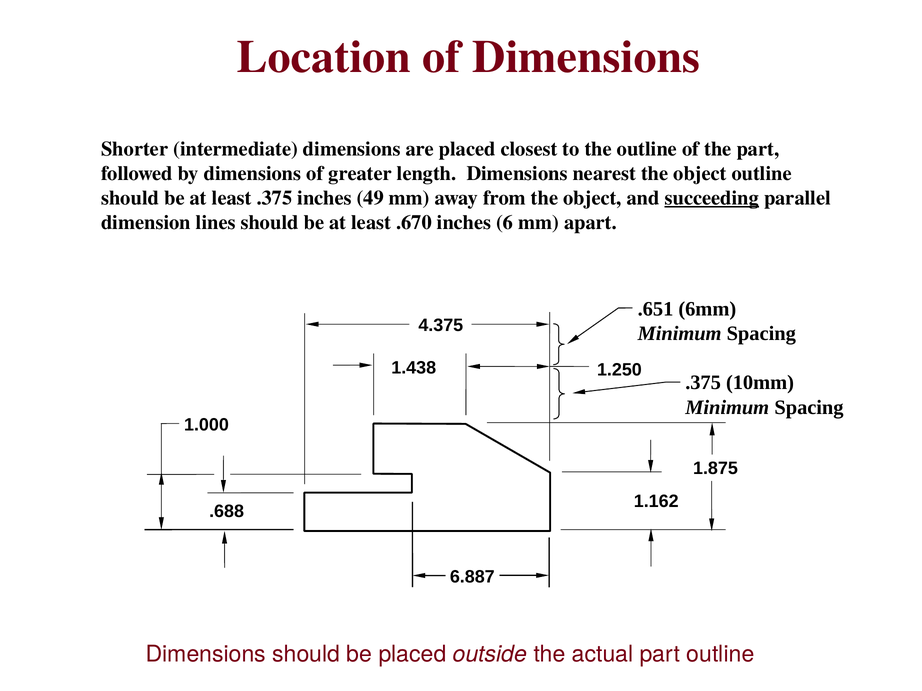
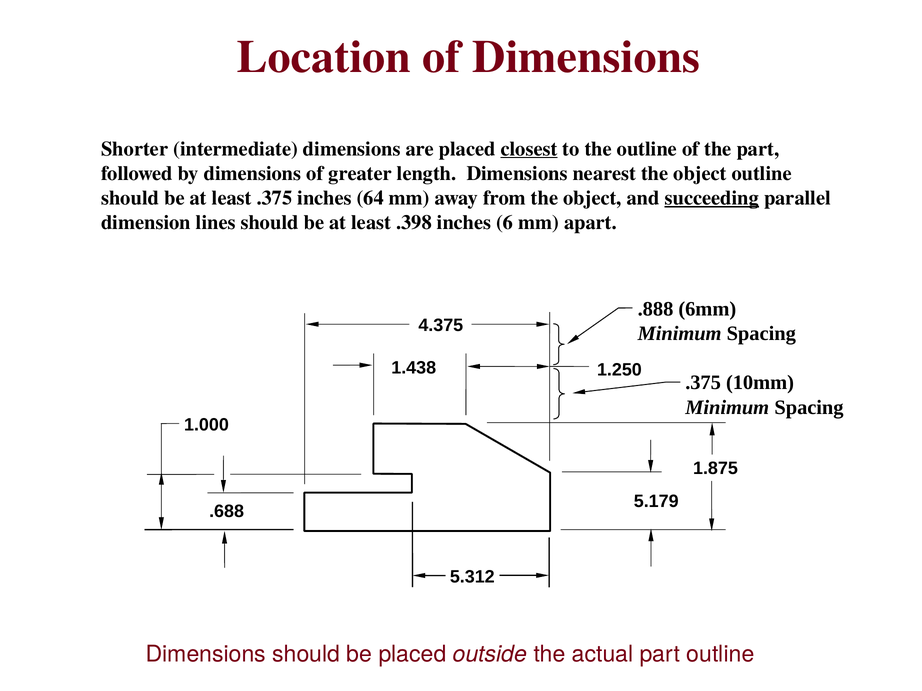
closest underline: none -> present (529, 149)
49: 49 -> 64 (370, 198)
.670: .670 -> .398 (414, 223)
.651: .651 -> .888 (655, 309)
1.162: 1.162 -> 5.179 (656, 502)
6.887: 6.887 -> 5.312 (472, 577)
